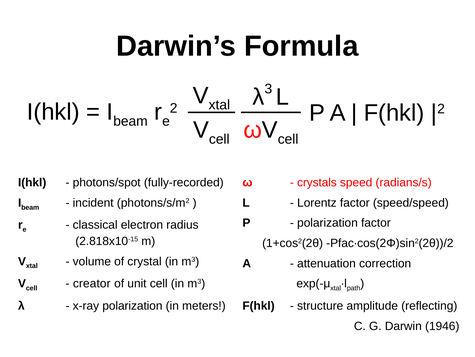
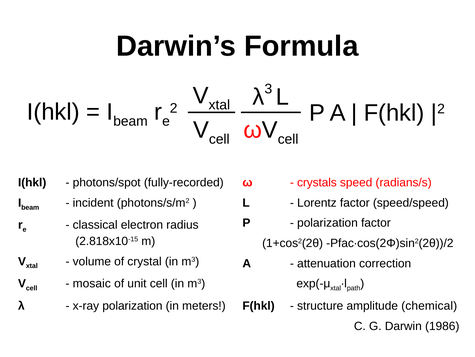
creator: creator -> mosaic (92, 283)
reflecting: reflecting -> chemical (429, 305)
1946: 1946 -> 1986 (442, 325)
